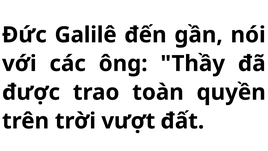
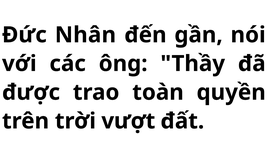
Galilê: Galilê -> Nhân (85, 35)
